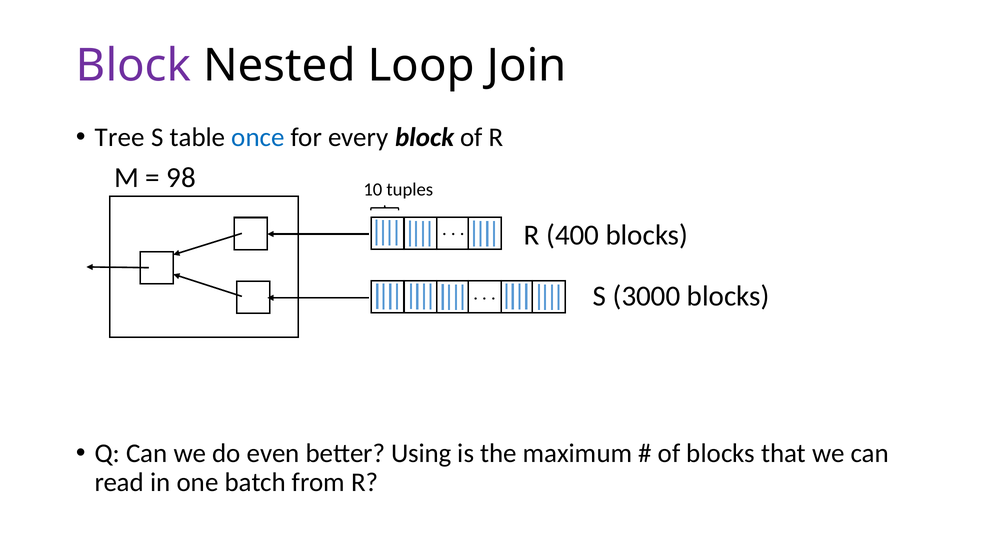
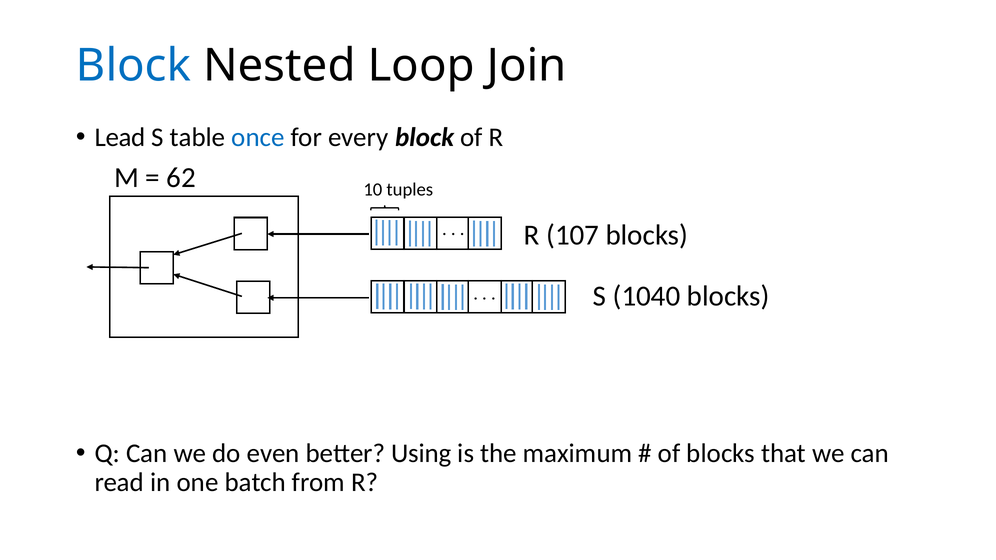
Block colour: purple -> blue (134, 66)
Tree: Tree -> Lead (120, 137)
98: 98 -> 62 (181, 178)
400: 400 -> 107 (573, 235)
3000: 3000 -> 1040 (647, 296)
